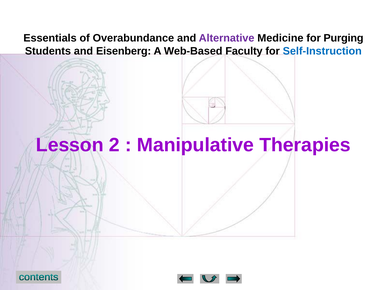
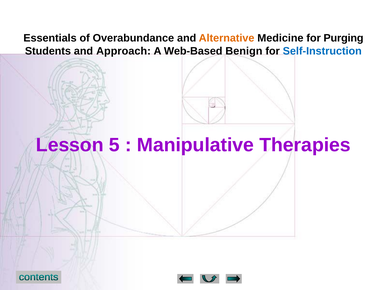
Alternative colour: purple -> orange (227, 38)
Eisenberg: Eisenberg -> Approach (124, 51)
Faculty: Faculty -> Benign (244, 51)
2: 2 -> 5 (114, 145)
